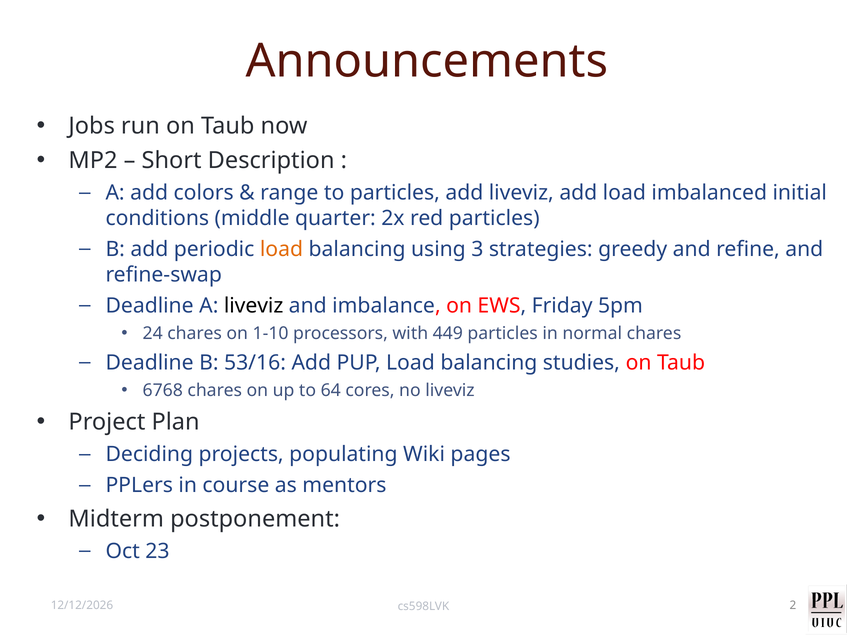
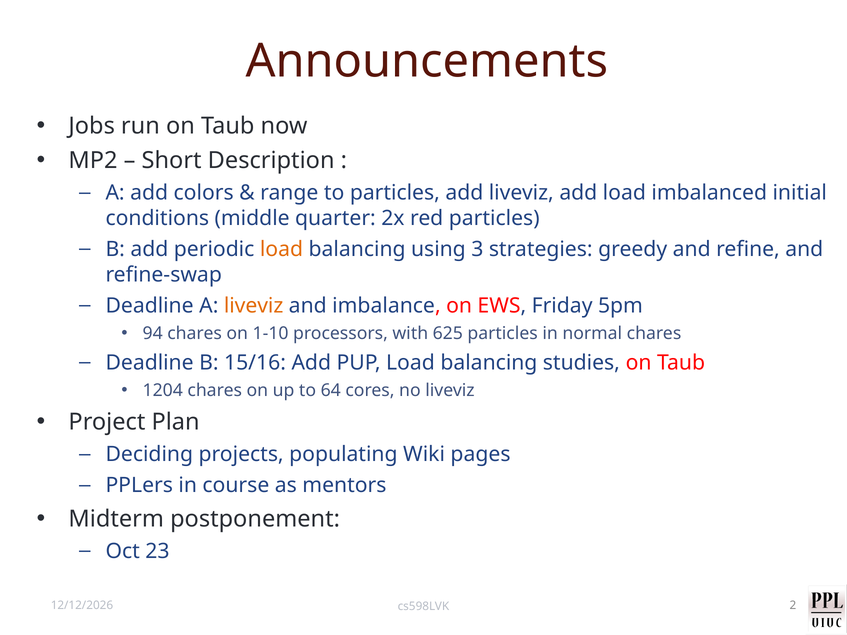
liveviz colour: black -> orange (254, 306)
24: 24 -> 94 (153, 334)
449: 449 -> 625 (448, 334)
53/16: 53/16 -> 15/16 (255, 363)
6768: 6768 -> 1204 (163, 391)
